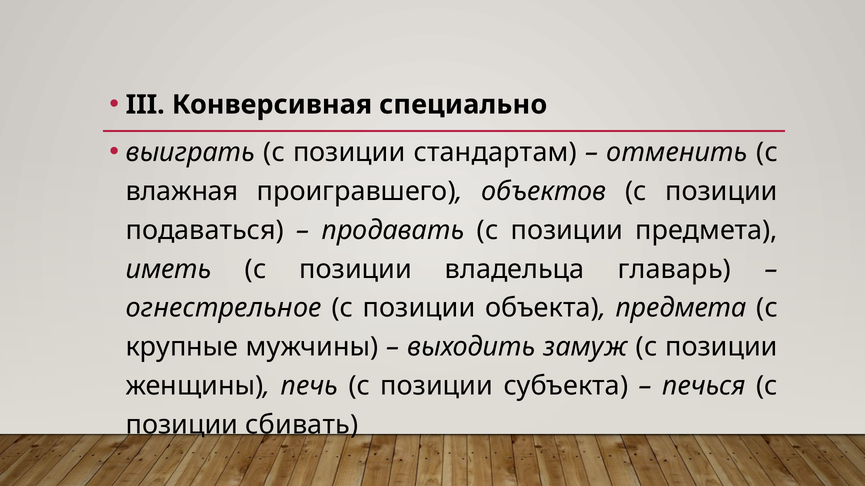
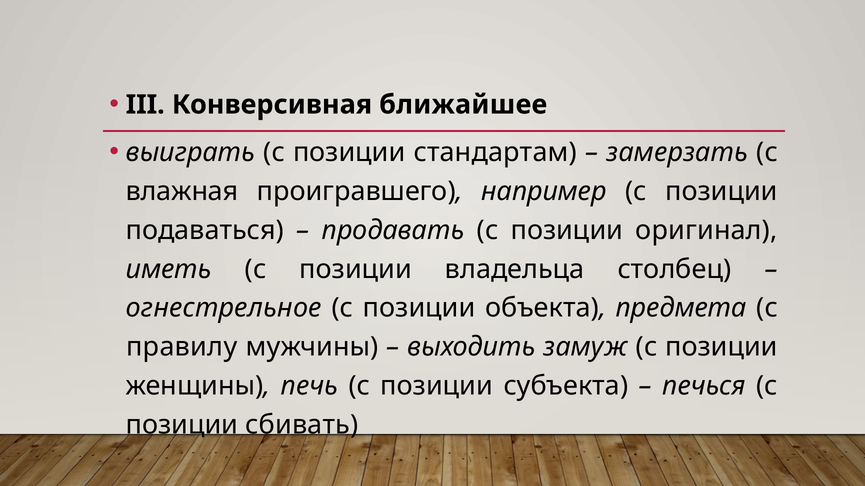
специально: специально -> ближайшее (463, 105)
отменить: отменить -> замерзать (677, 153)
объектов: объектов -> например (544, 192)
позиции предмета: предмета -> оригинал (706, 231)
главарь: главарь -> столбец (674, 269)
крупные: крупные -> правилу (182, 347)
